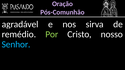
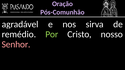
Senhor colour: light blue -> pink (16, 45)
